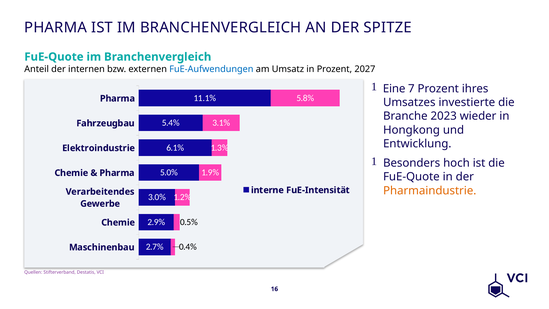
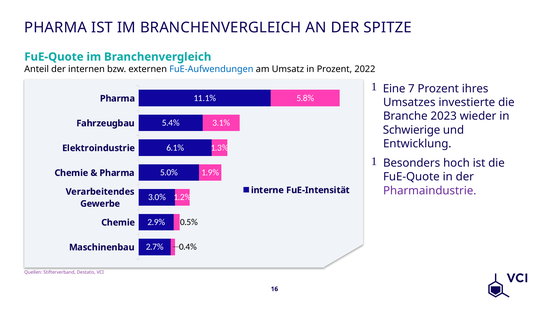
2027: 2027 -> 2022 (365, 69)
Hongkong: Hongkong -> Schwierige (412, 130)
Pharmaindustrie colour: orange -> purple (430, 190)
